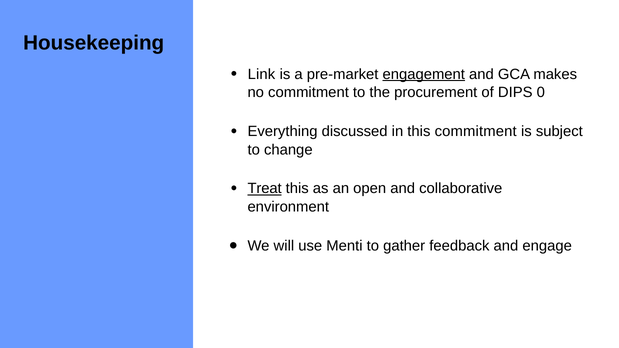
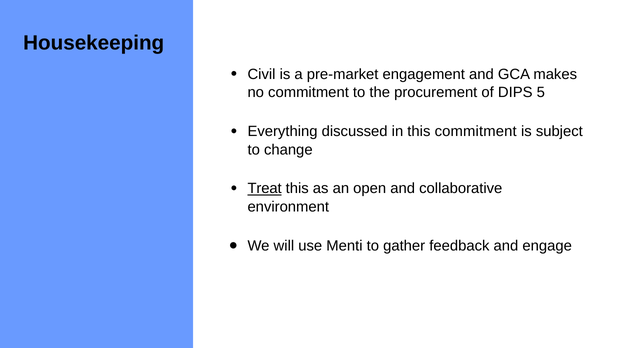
Link: Link -> Civil (262, 74)
engagement underline: present -> none (424, 74)
0: 0 -> 5 (541, 93)
